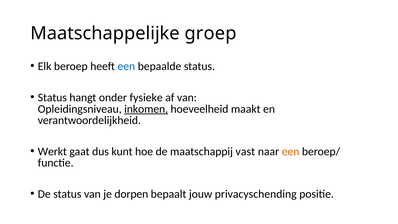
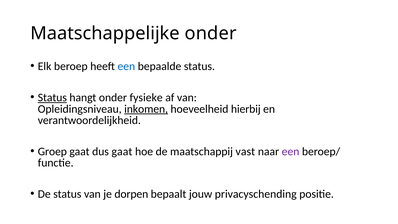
Maatschappelijke groep: groep -> onder (211, 33)
Status underline: none -> present (52, 98)
maakt: maakt -> hierbij (246, 109)
Werkt: Werkt -> Groep (52, 151)
dus kunt: kunt -> gaat (122, 151)
een colour: orange -> purple (291, 151)
